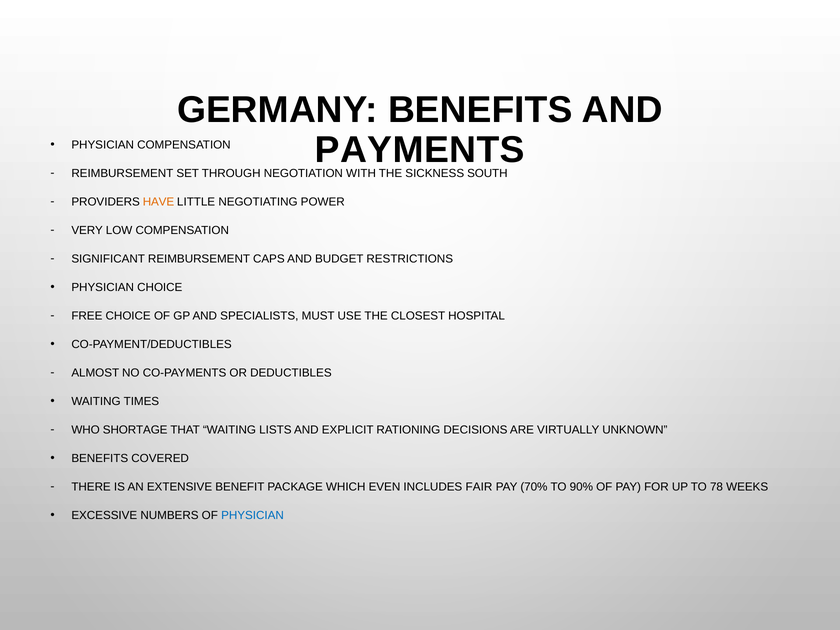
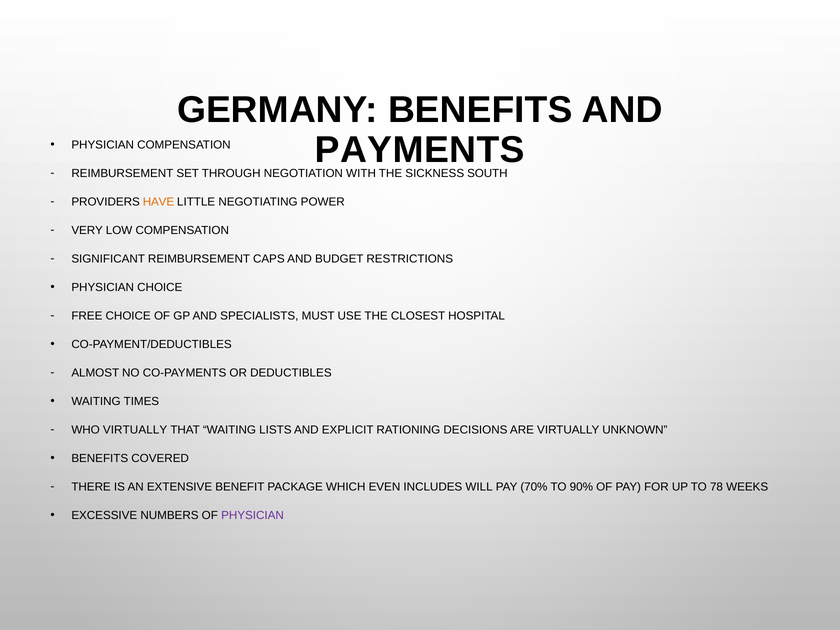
WHO SHORTAGE: SHORTAGE -> VIRTUALLY (135, 430)
FAIR: FAIR -> WILL (479, 487)
PHYSICIAN colour: blue -> purple (253, 515)
